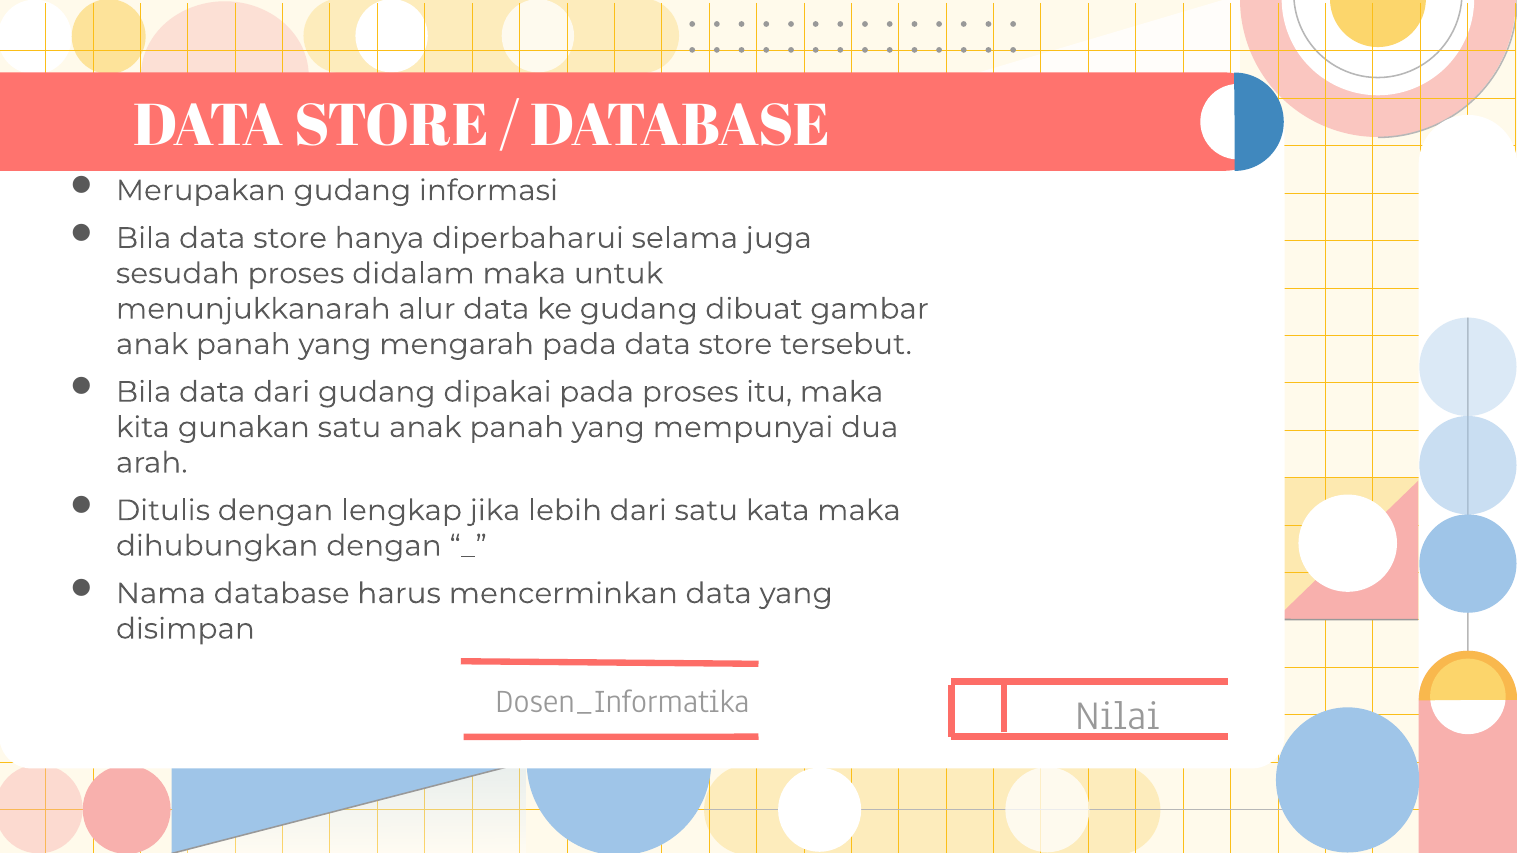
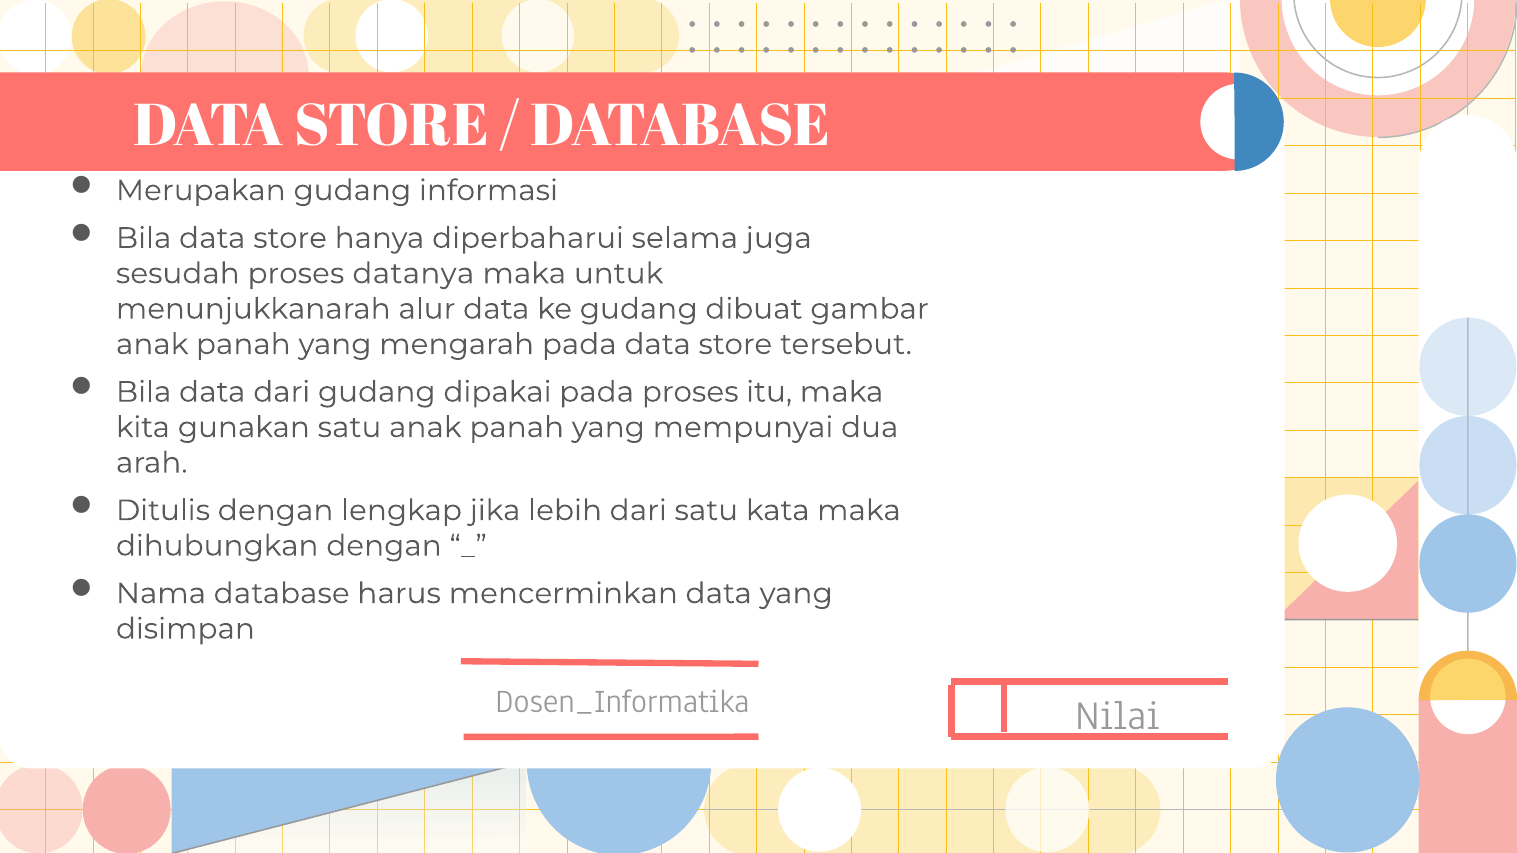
didalam: didalam -> datanya (413, 274)
